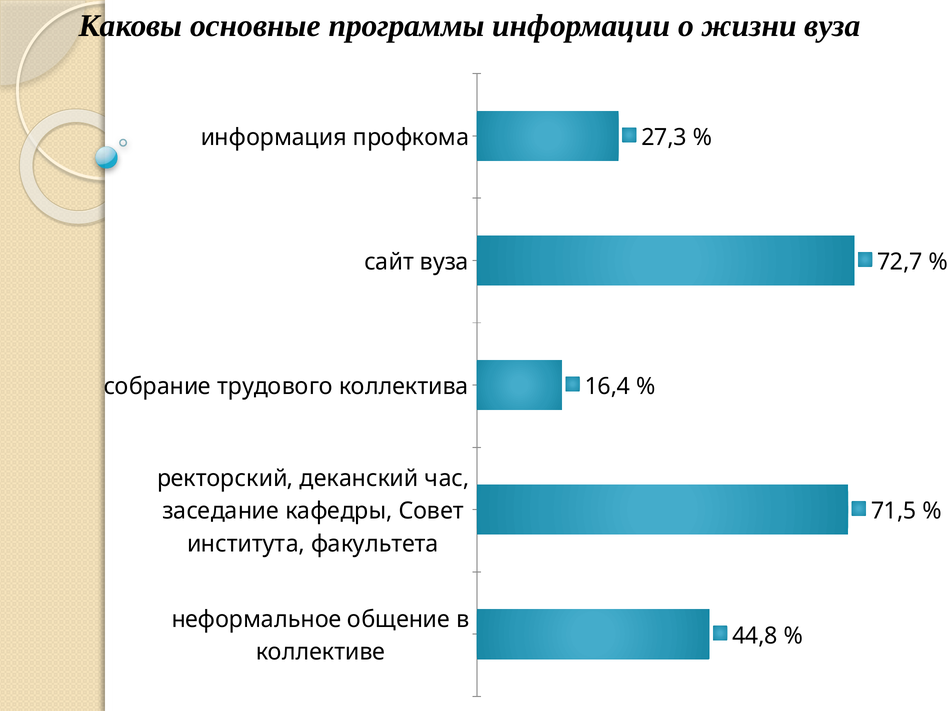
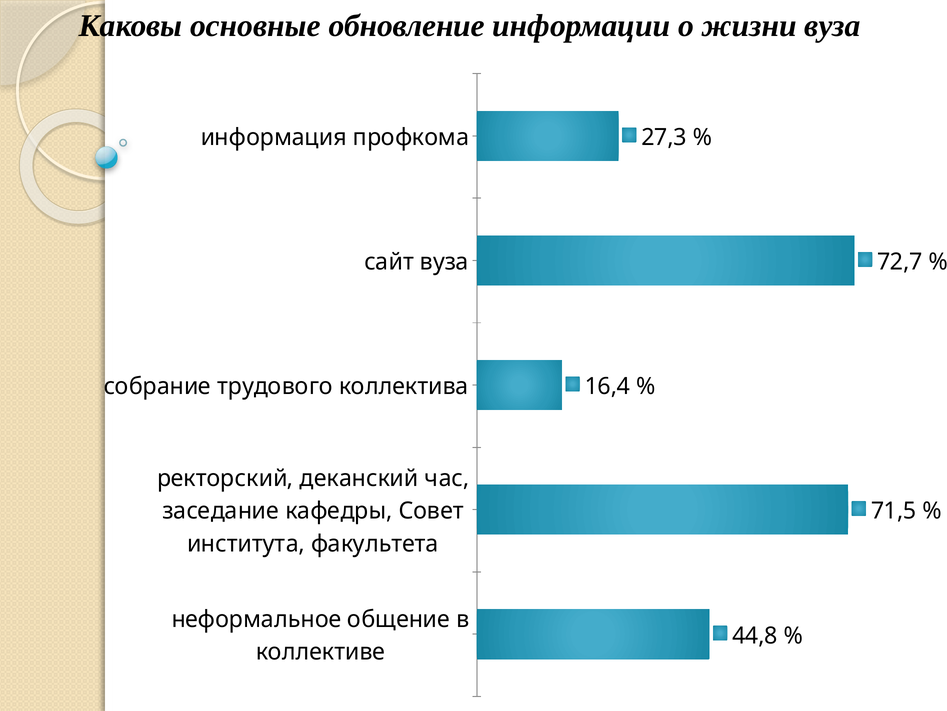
программы: программы -> обновление (407, 26)
